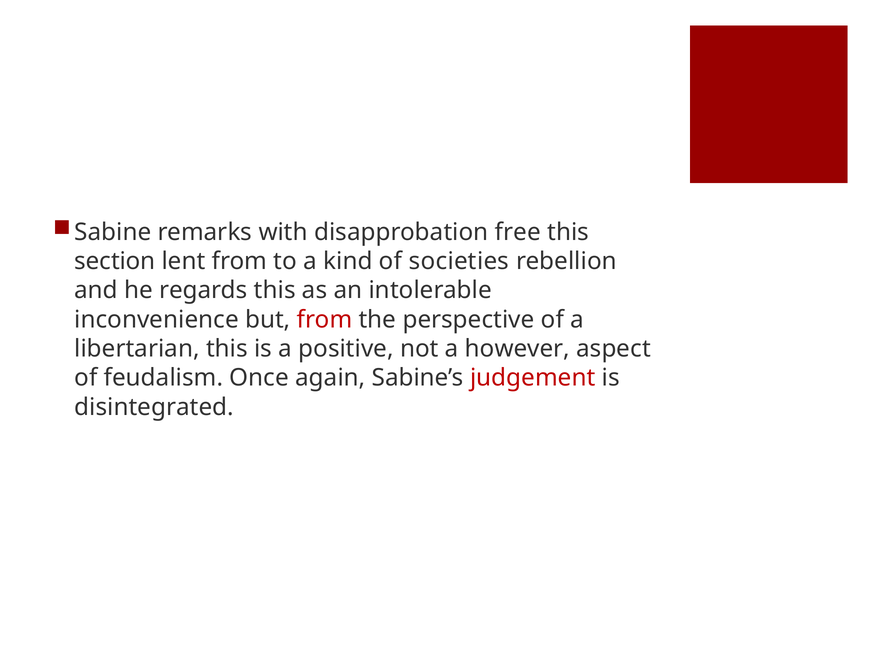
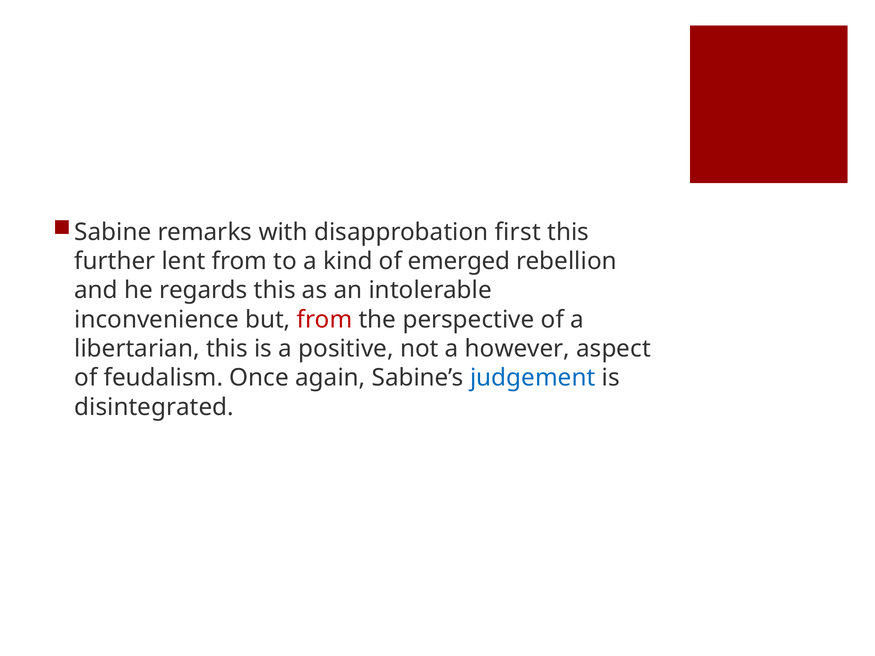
free: free -> first (518, 232)
section: section -> further (115, 261)
societies: societies -> emerged (459, 261)
judgement colour: red -> blue (533, 378)
